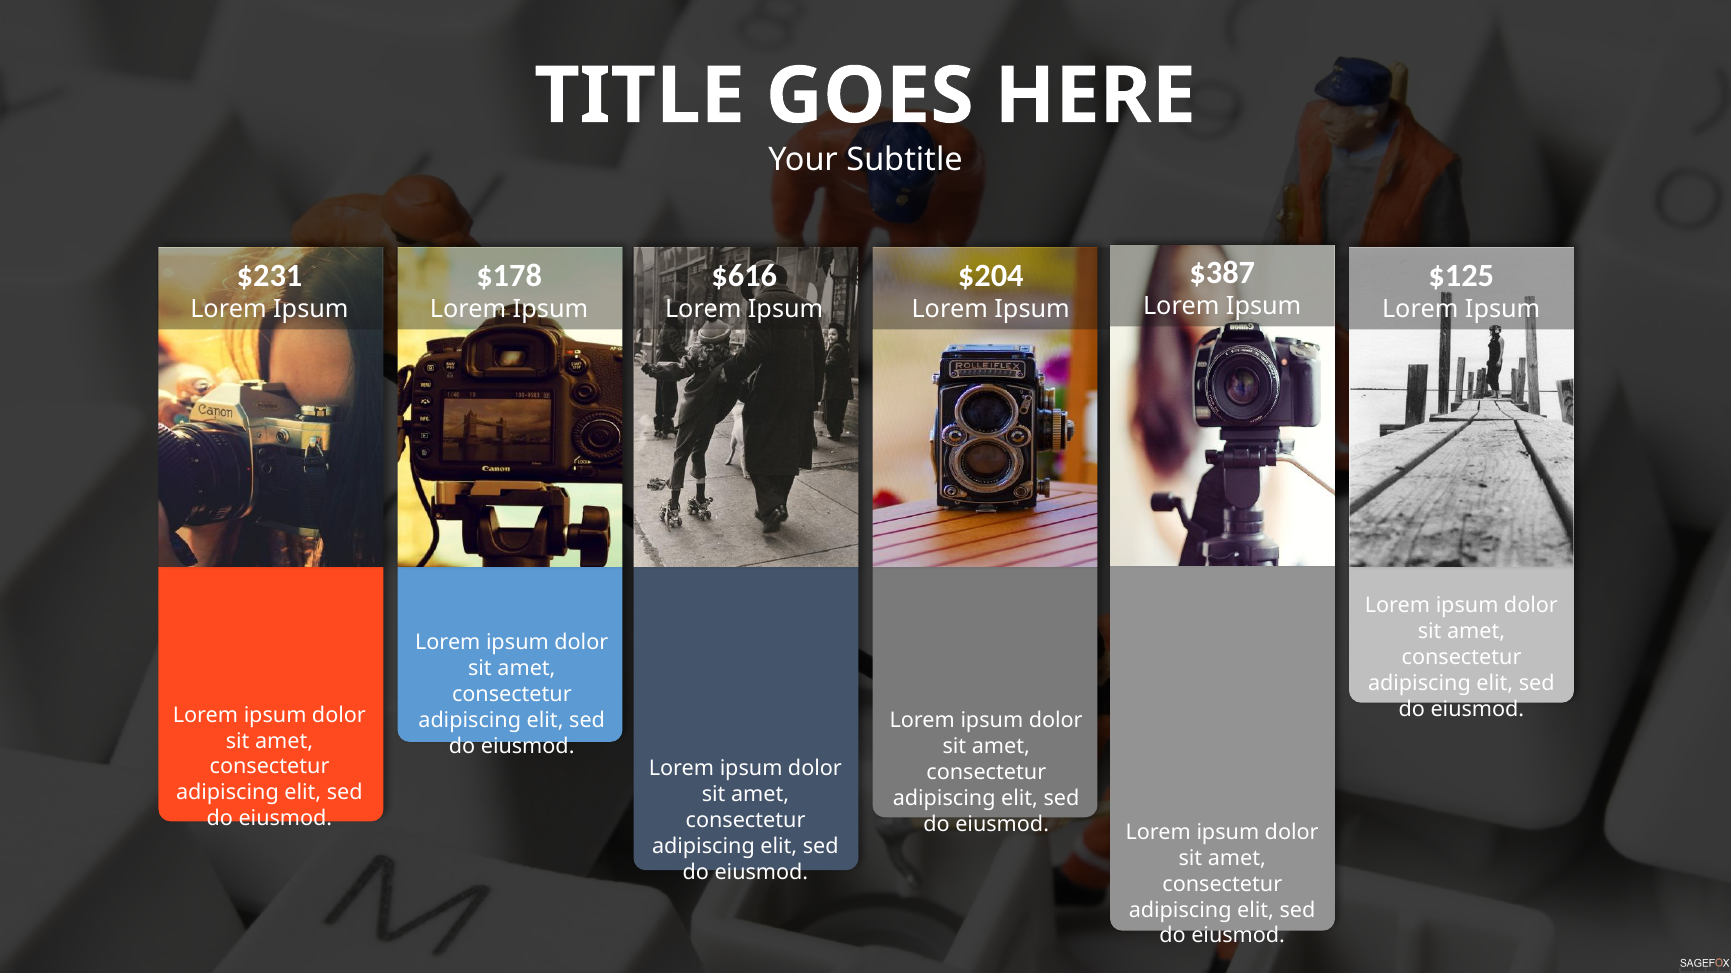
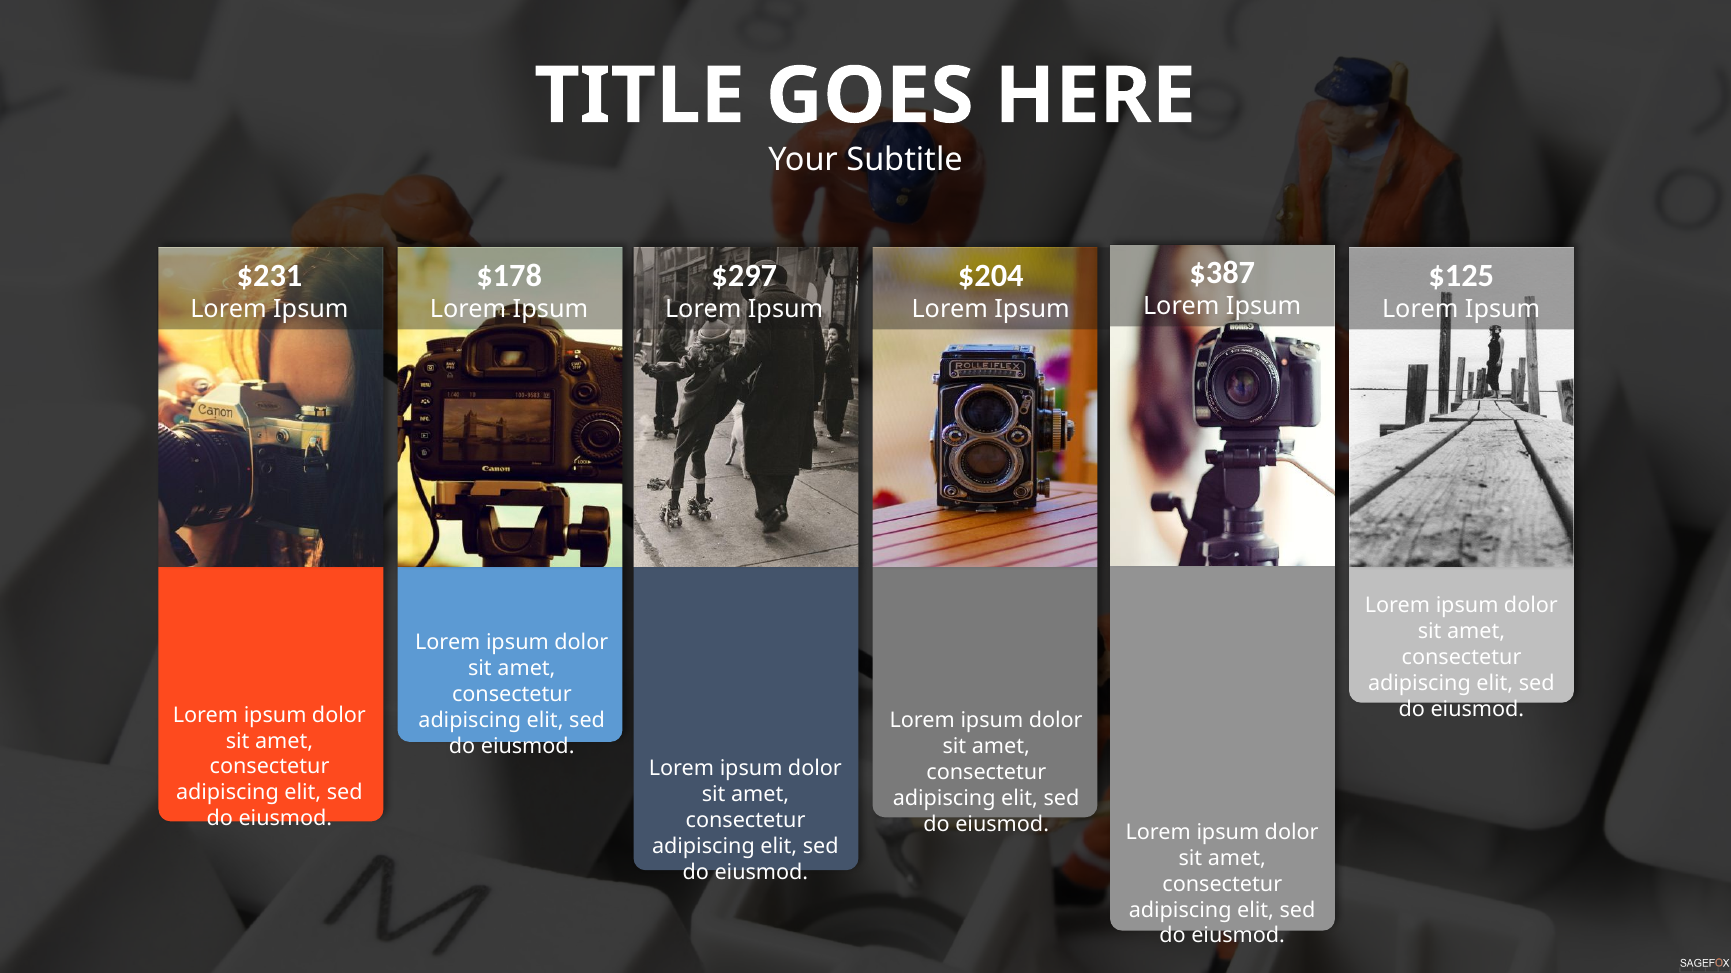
$616: $616 -> $297 (744, 276)
